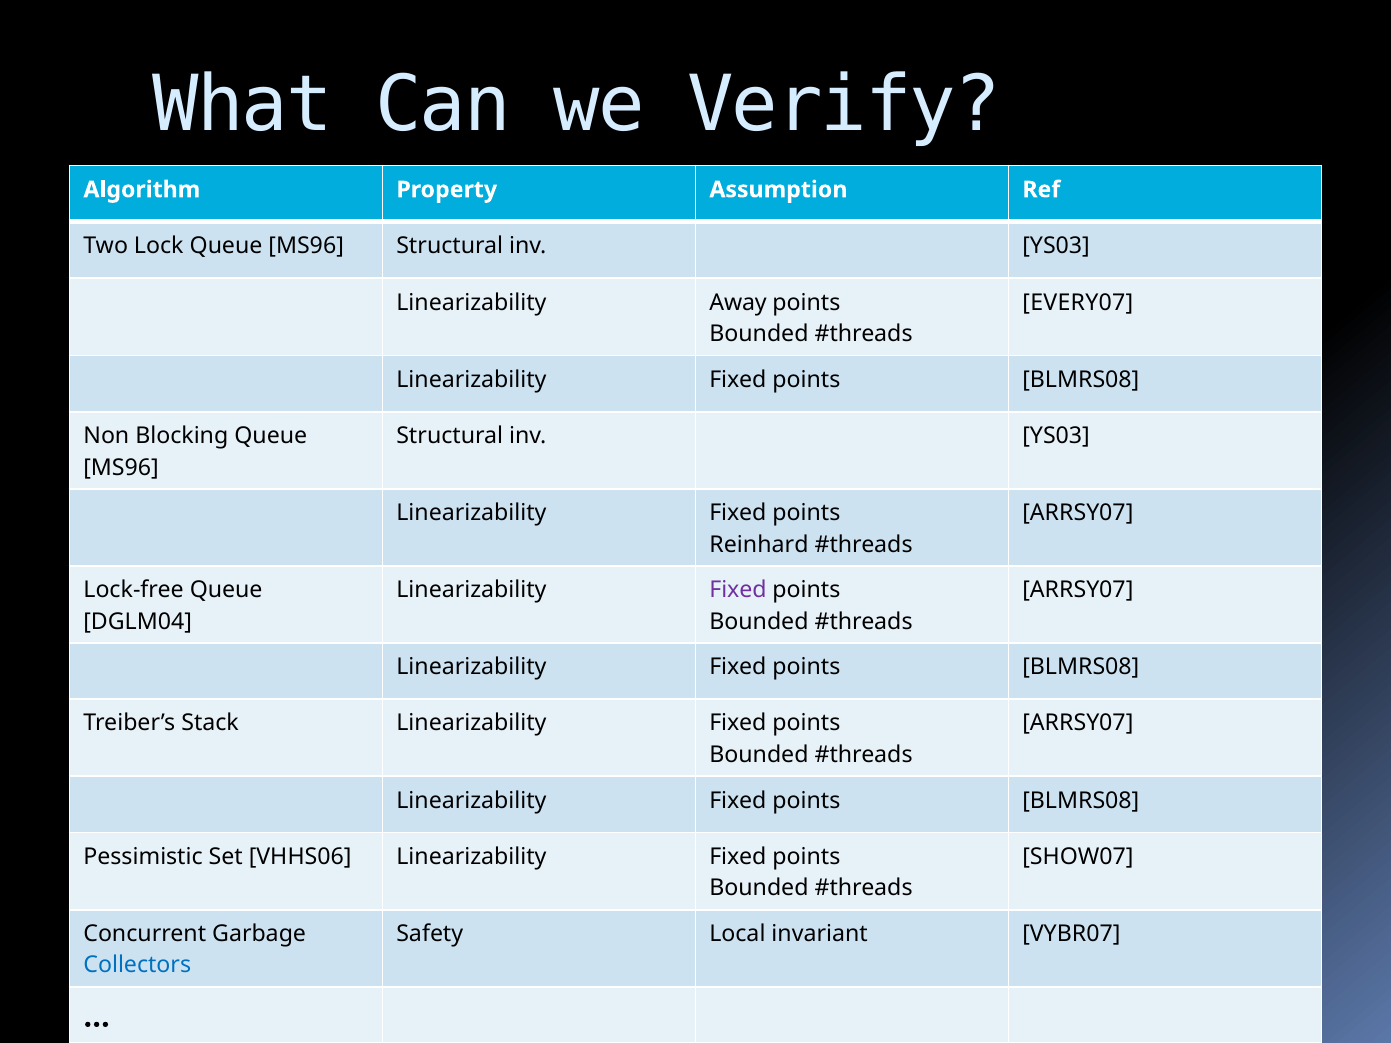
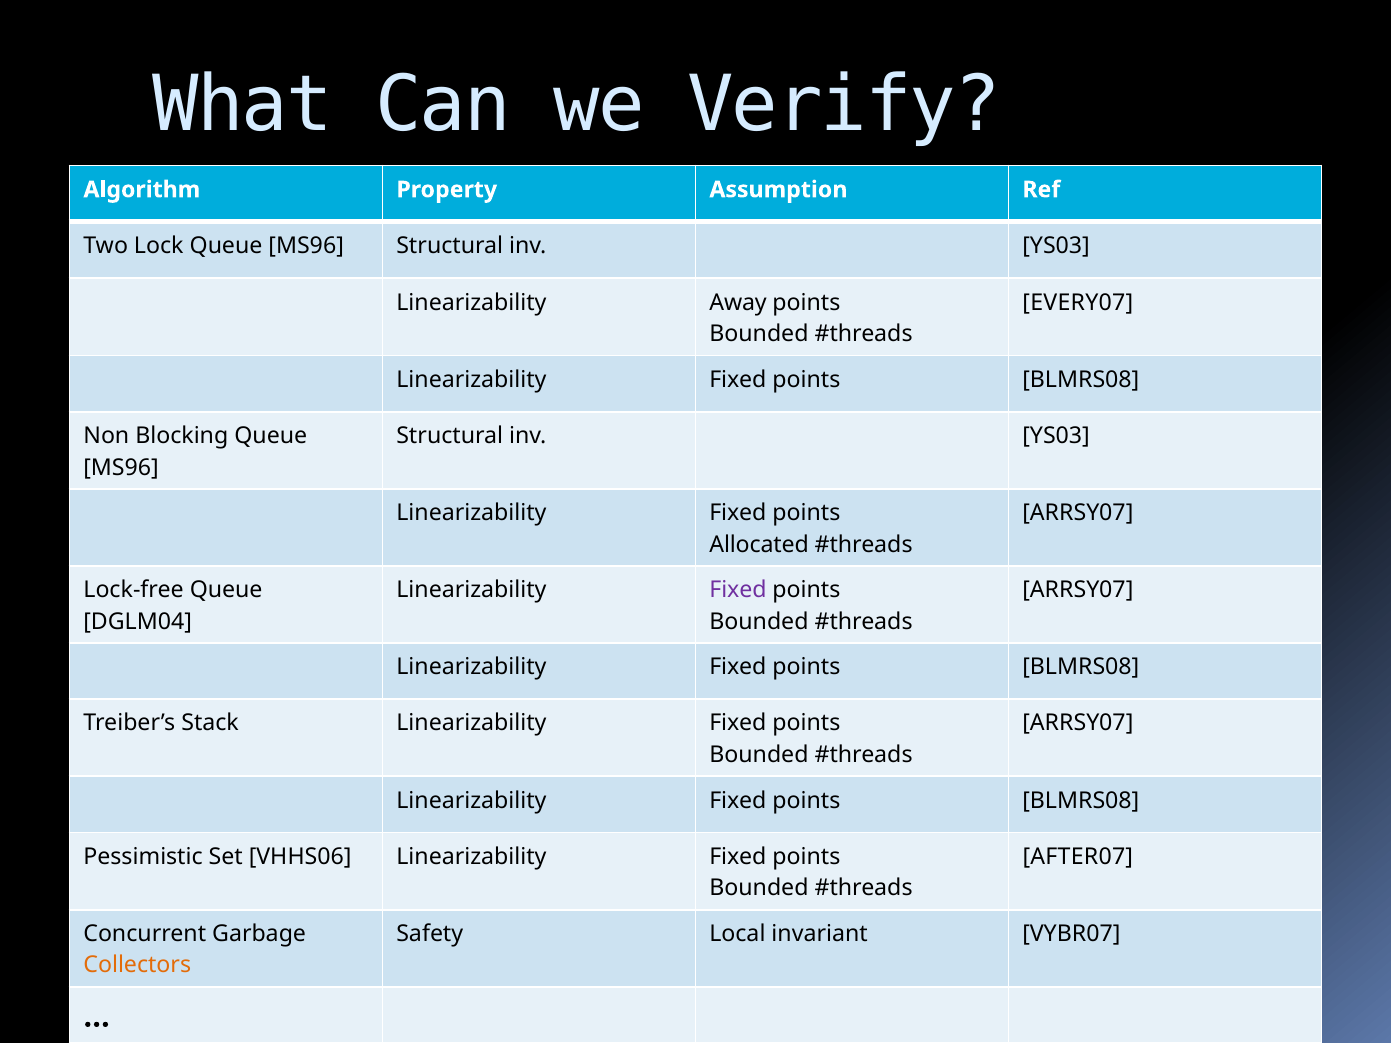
Reinhard: Reinhard -> Allocated (759, 545)
SHOW07: SHOW07 -> AFTER07 (1078, 857)
Collectors colour: blue -> orange (137, 966)
